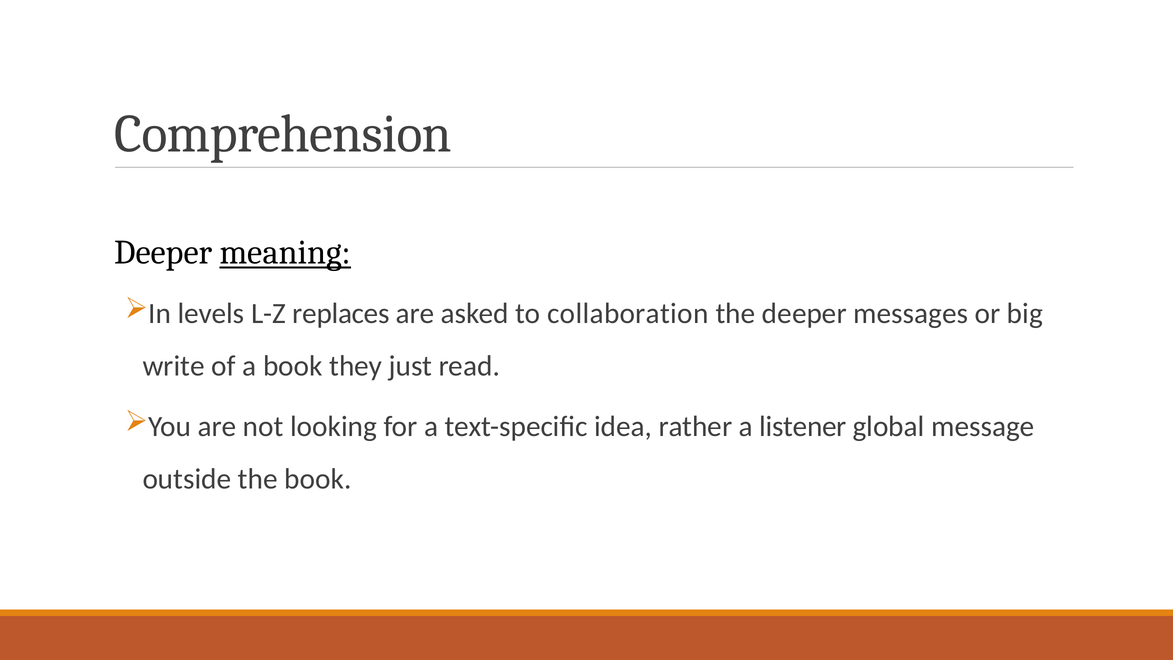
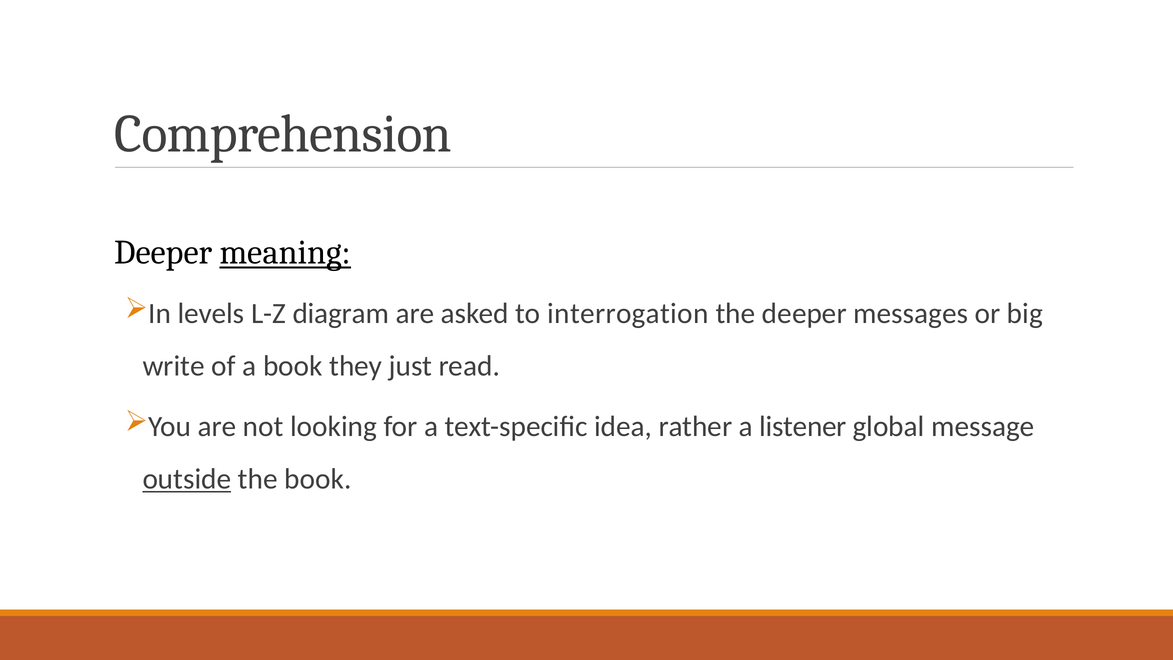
replaces: replaces -> diagram (341, 313)
collaboration: collaboration -> interrogation (628, 313)
outside underline: none -> present (187, 479)
